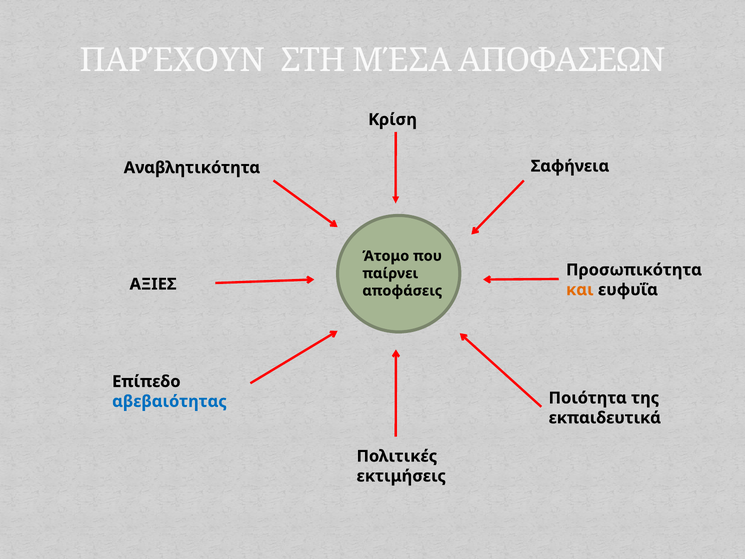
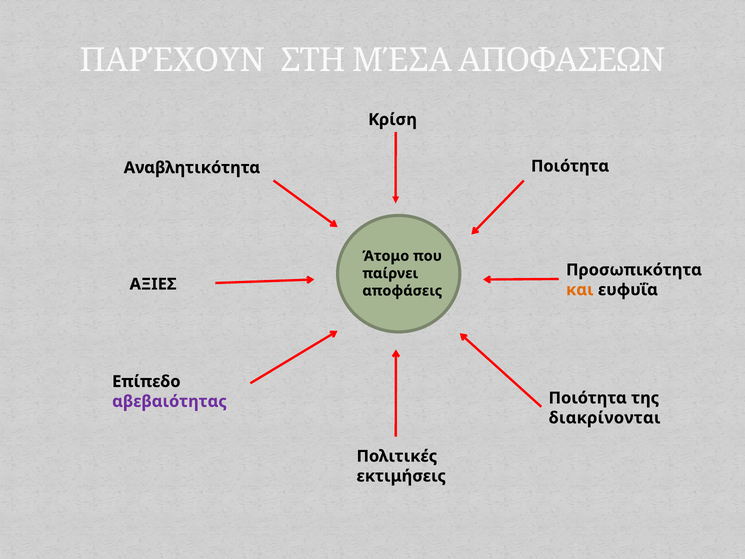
Αναβλητικότητα Σαφήνεια: Σαφήνεια -> Ποιότητα (570, 166)
αβεβαιότητας colour: blue -> purple (169, 401)
εκπαιδευτικά: εκπαιδευτικά -> διακρίνονται (605, 418)
